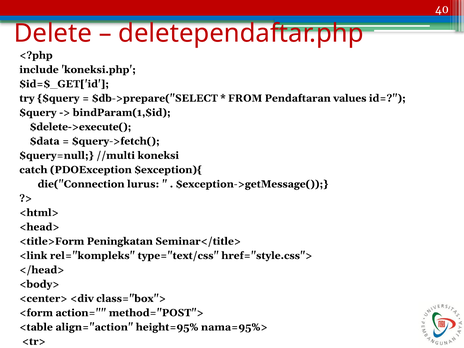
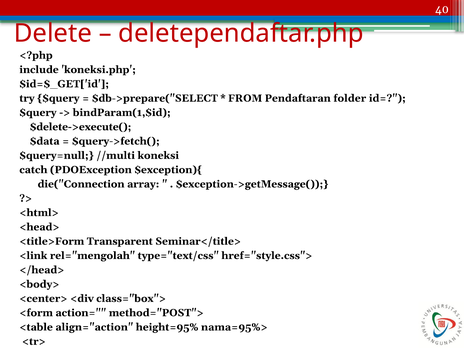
values: values -> folder (350, 98)
lurus: lurus -> array (143, 184)
Peningkatan: Peningkatan -> Transparent (120, 241)
rel="kompleks: rel="kompleks -> rel="mengolah (92, 256)
